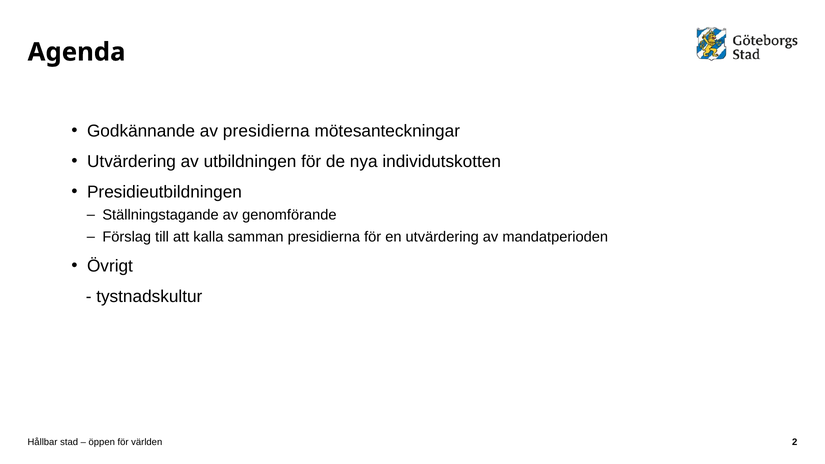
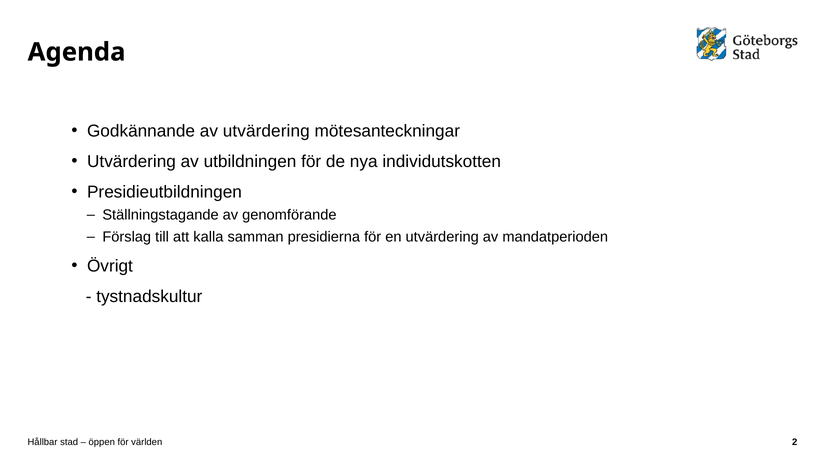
av presidierna: presidierna -> utvärdering (266, 131)
